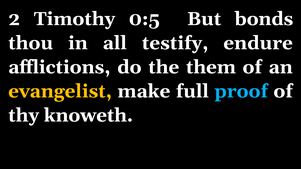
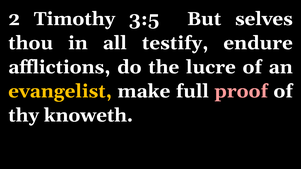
0:5: 0:5 -> 3:5 (144, 19)
bonds: bonds -> selves (264, 19)
them: them -> lucre (211, 67)
proof colour: light blue -> pink (241, 91)
